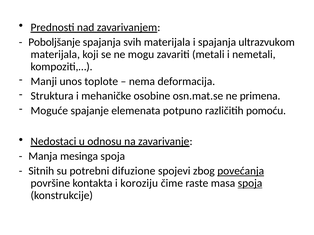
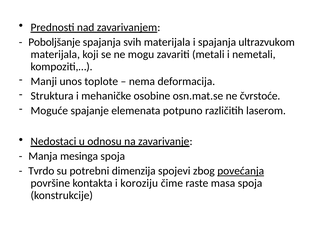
primena: primena -> čvrstoće (260, 96)
pomoću: pomoću -> laserom (266, 111)
Sitnih: Sitnih -> Tvrdo (41, 171)
difuzione: difuzione -> dimenzija (134, 171)
spoja underline: present -> none (250, 184)
